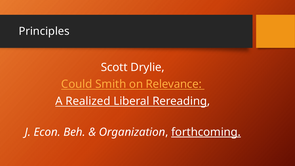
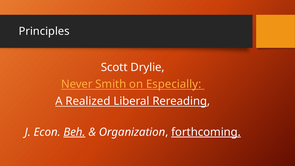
Could: Could -> Never (77, 84)
Relevance: Relevance -> Especially (174, 84)
Beh underline: none -> present (74, 132)
